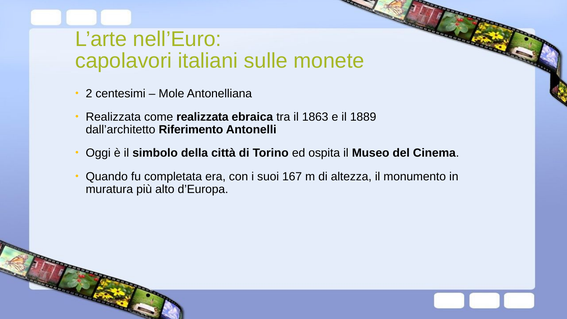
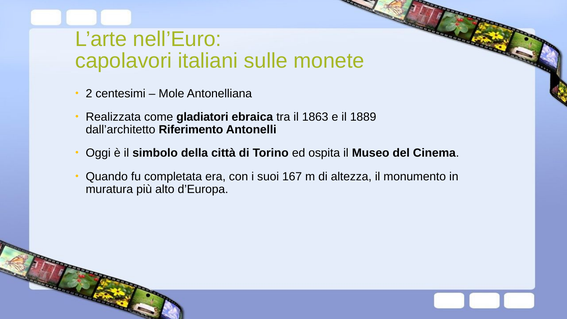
come realizzata: realizzata -> gladiatori (202, 117)
